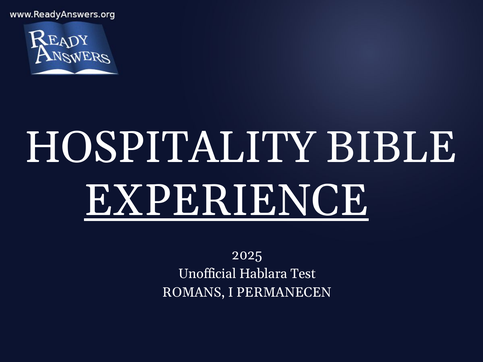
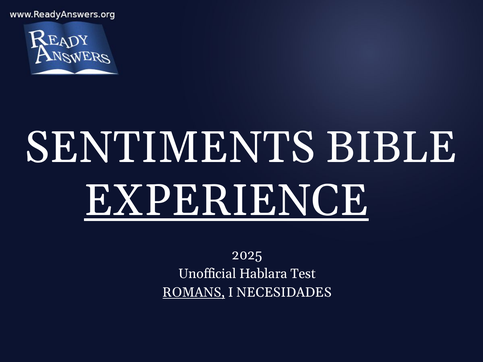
HOSPITALITY: HOSPITALITY -> SENTIMENTS (170, 148)
ROMANS underline: none -> present (194, 293)
PERMANECEN: PERMANECEN -> NECESIDADES (284, 293)
